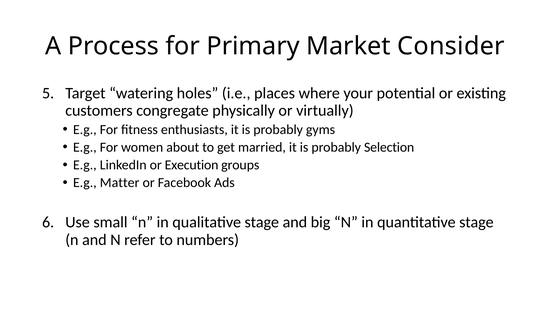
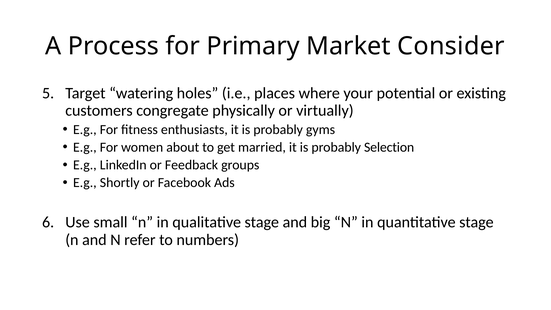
Execution: Execution -> Feedback (191, 165)
Matter: Matter -> Shortly (120, 183)
